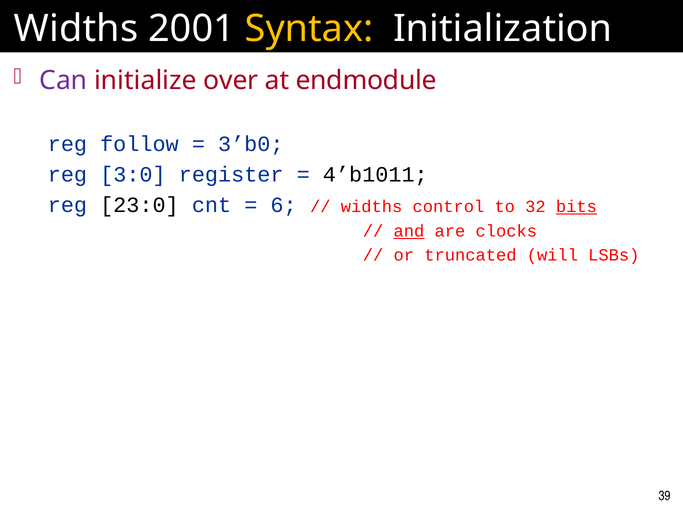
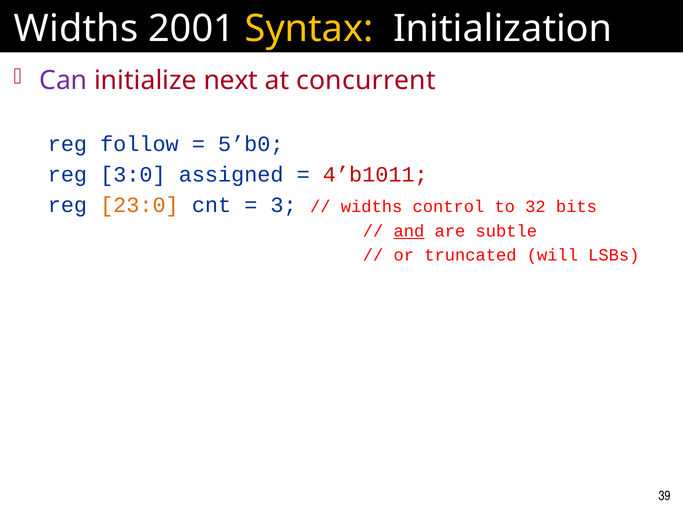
over: over -> next (231, 80)
endmodule: endmodule -> concurrent (366, 80)
3’b0: 3’b0 -> 5’b0 (251, 144)
register: register -> assigned (231, 175)
4’b1011 colour: black -> red (375, 175)
23:0 colour: black -> orange (139, 205)
6: 6 -> 3 (284, 205)
bits underline: present -> none (576, 207)
clocks: clocks -> subtle (506, 231)
